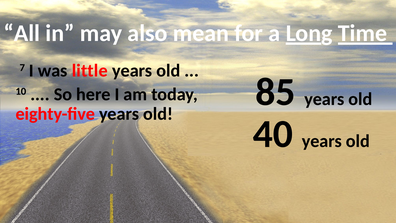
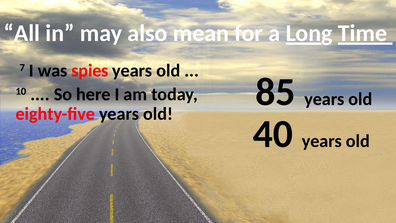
little: little -> spies (90, 70)
